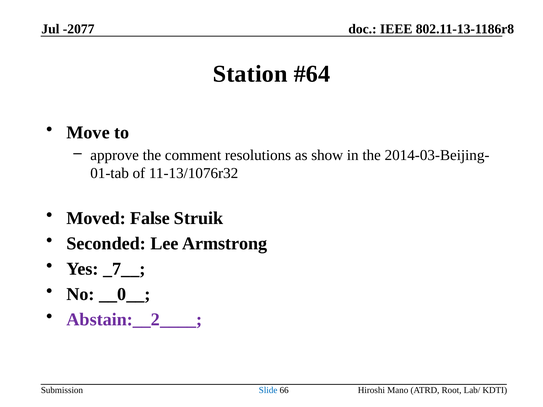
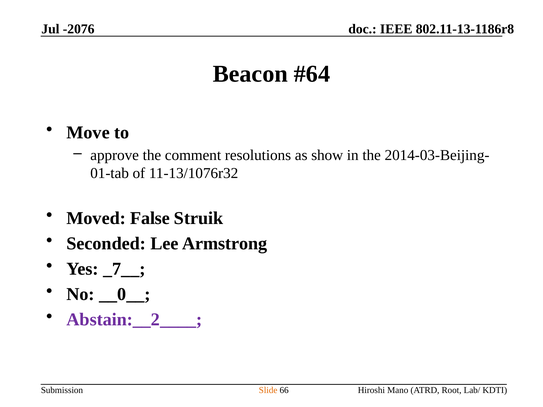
-2077: -2077 -> -2076 (79, 29)
Station: Station -> Beacon (250, 74)
Slide colour: blue -> orange (268, 391)
